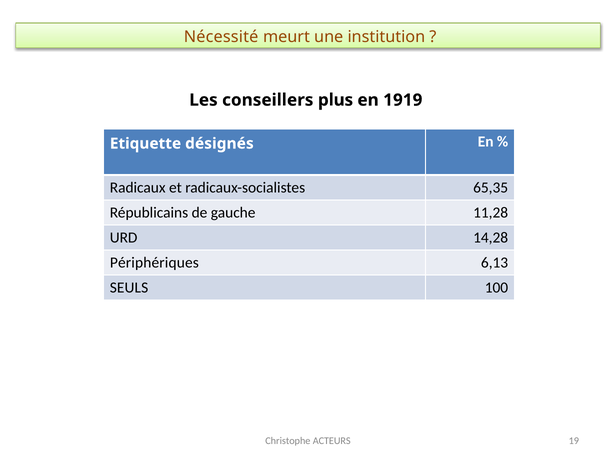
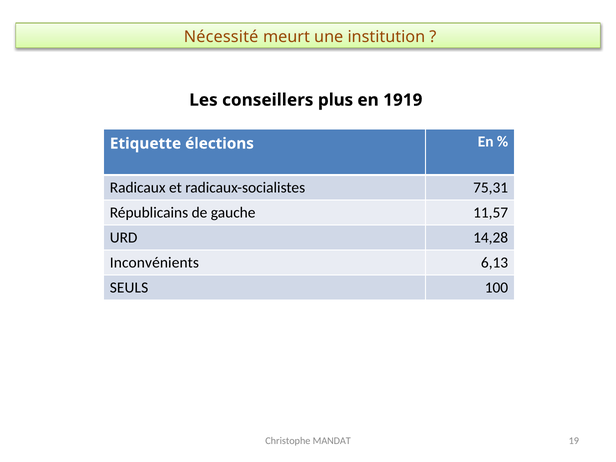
désignés: désignés -> élections (220, 144)
65,35: 65,35 -> 75,31 (491, 188)
11,28: 11,28 -> 11,57 (491, 213)
Périphériques: Périphériques -> Inconvénients (154, 263)
ACTEURS: ACTEURS -> MANDAT (332, 441)
